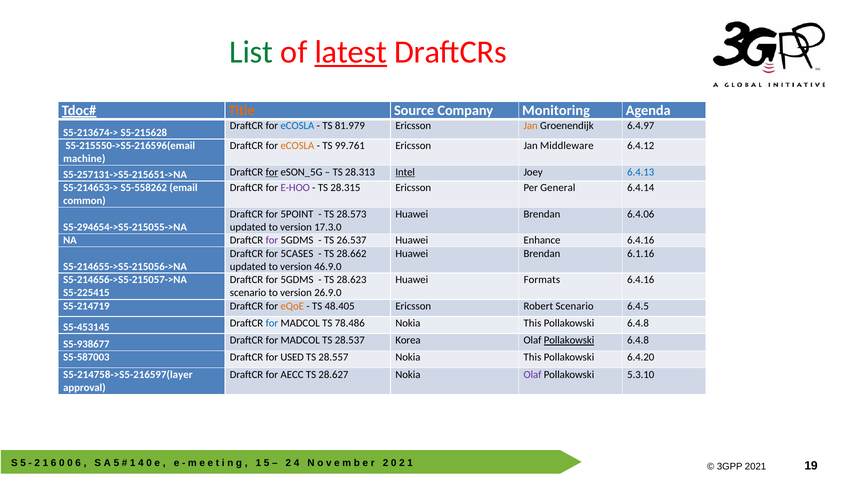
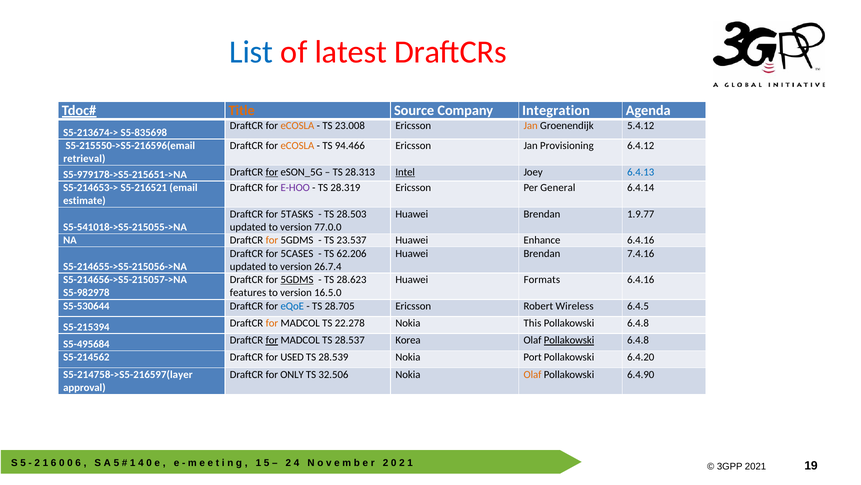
List colour: green -> blue (251, 52)
latest underline: present -> none (351, 52)
Monitoring: Monitoring -> Integration (556, 110)
eCOSLA colour: blue -> orange (297, 126)
81.979: 81.979 -> 23.008 (350, 126)
6.4.97: 6.4.97 -> 5.4.12 (641, 126)
S5-215628: S5-215628 -> S5-835698 (144, 132)
99.761: 99.761 -> 94.466 (350, 145)
Middleware: Middleware -> Provisioning (567, 145)
machine: machine -> retrieval (84, 159)
S5-257131->S5-215651->NA: S5-257131->S5-215651->NA -> S5-979178->S5-215651->NA (125, 174)
S5-558262: S5-558262 -> S5-216521 (144, 187)
28.315: 28.315 -> 28.319 (345, 187)
common: common -> estimate (84, 201)
5POINT: 5POINT -> 5TASKS (297, 214)
28.573: 28.573 -> 28.503 (352, 214)
6.4.06: 6.4.06 -> 1.9.77 (641, 214)
S5-294654->S5-215055->NA: S5-294654->S5-215055->NA -> S5-541018->S5-215055->NA (125, 227)
17.3.0: 17.3.0 -> 77.0.0 (328, 227)
for colour: purple -> orange (272, 240)
26.537: 26.537 -> 23.537 (352, 240)
28.662: 28.662 -> 62.206 (352, 253)
6.1.16: 6.1.16 -> 7.4.16 (641, 253)
46.9.0: 46.9.0 -> 26.7.4 (328, 266)
5GDMS underline: none -> present (297, 279)
S5-225415: S5-225415 -> S5-982978 (86, 293)
scenario: scenario -> features (248, 293)
26.9.0: 26.9.0 -> 16.5.0 (328, 293)
S5-214719: S5-214719 -> S5-530644 (86, 306)
eQoE colour: orange -> blue (292, 306)
48.405: 48.405 -> 28.705 (340, 306)
Robert Scenario: Scenario -> Wireless (575, 306)
S5-453145: S5-453145 -> S5-215394 (86, 327)
for colour: blue -> orange (272, 323)
78.486: 78.486 -> 22.278 (350, 323)
S5-938677: S5-938677 -> S5-495684 (86, 344)
for underline: none -> present (272, 340)
S5-587003: S5-587003 -> S5-214562 (86, 357)
28.557: 28.557 -> 28.539 (333, 357)
This: This -> Port (533, 357)
AECC: AECC -> ONLY (292, 374)
28.627: 28.627 -> 32.506 (333, 374)
Olaf colour: purple -> orange (532, 374)
5.3.10: 5.3.10 -> 6.4.90 (641, 374)
